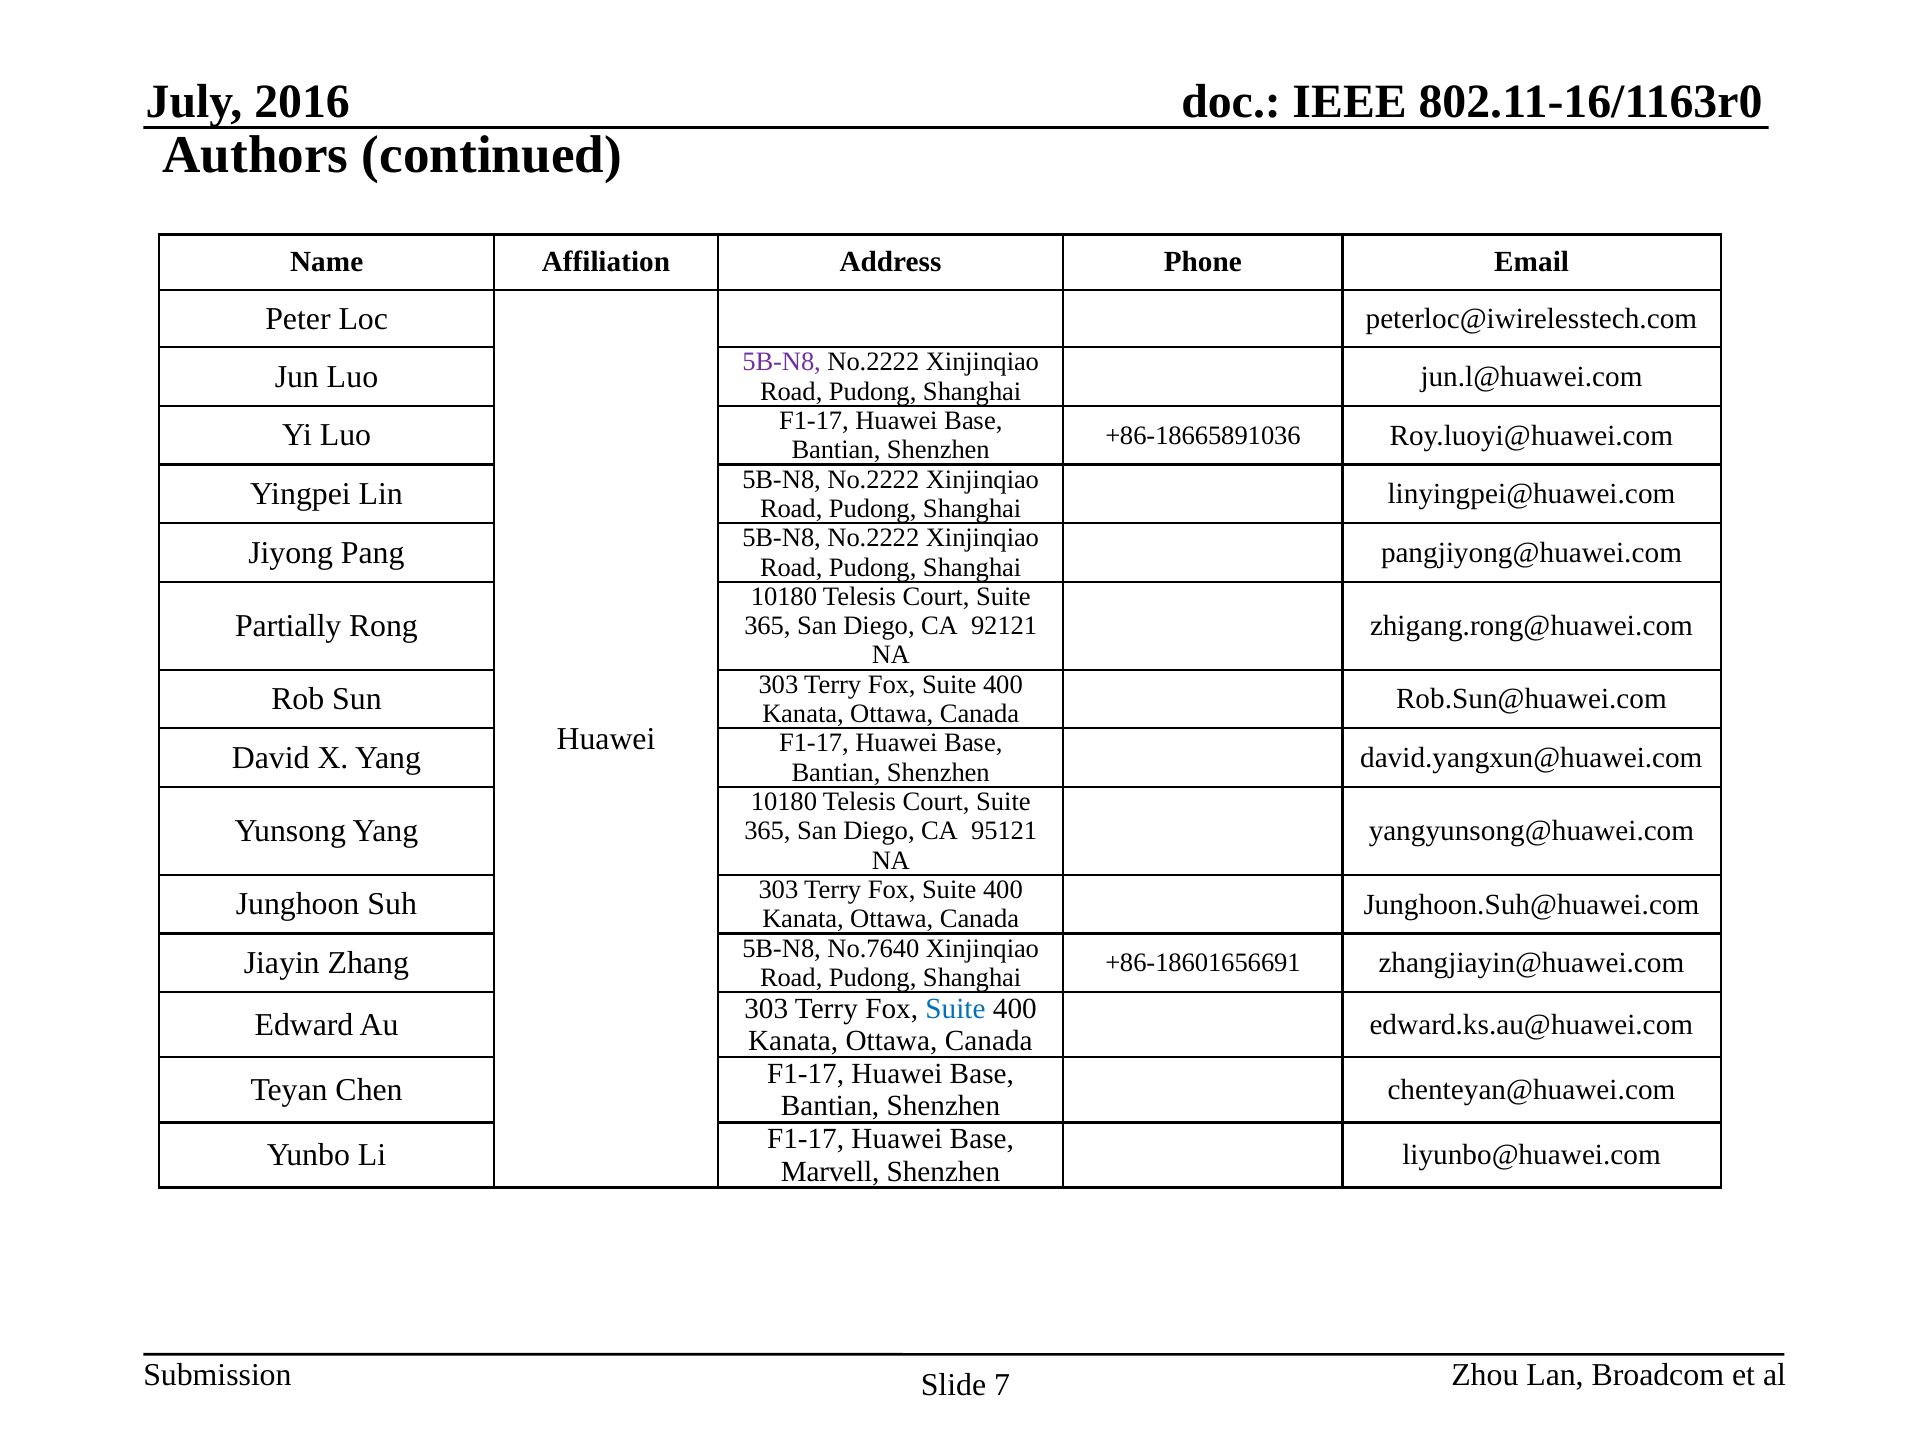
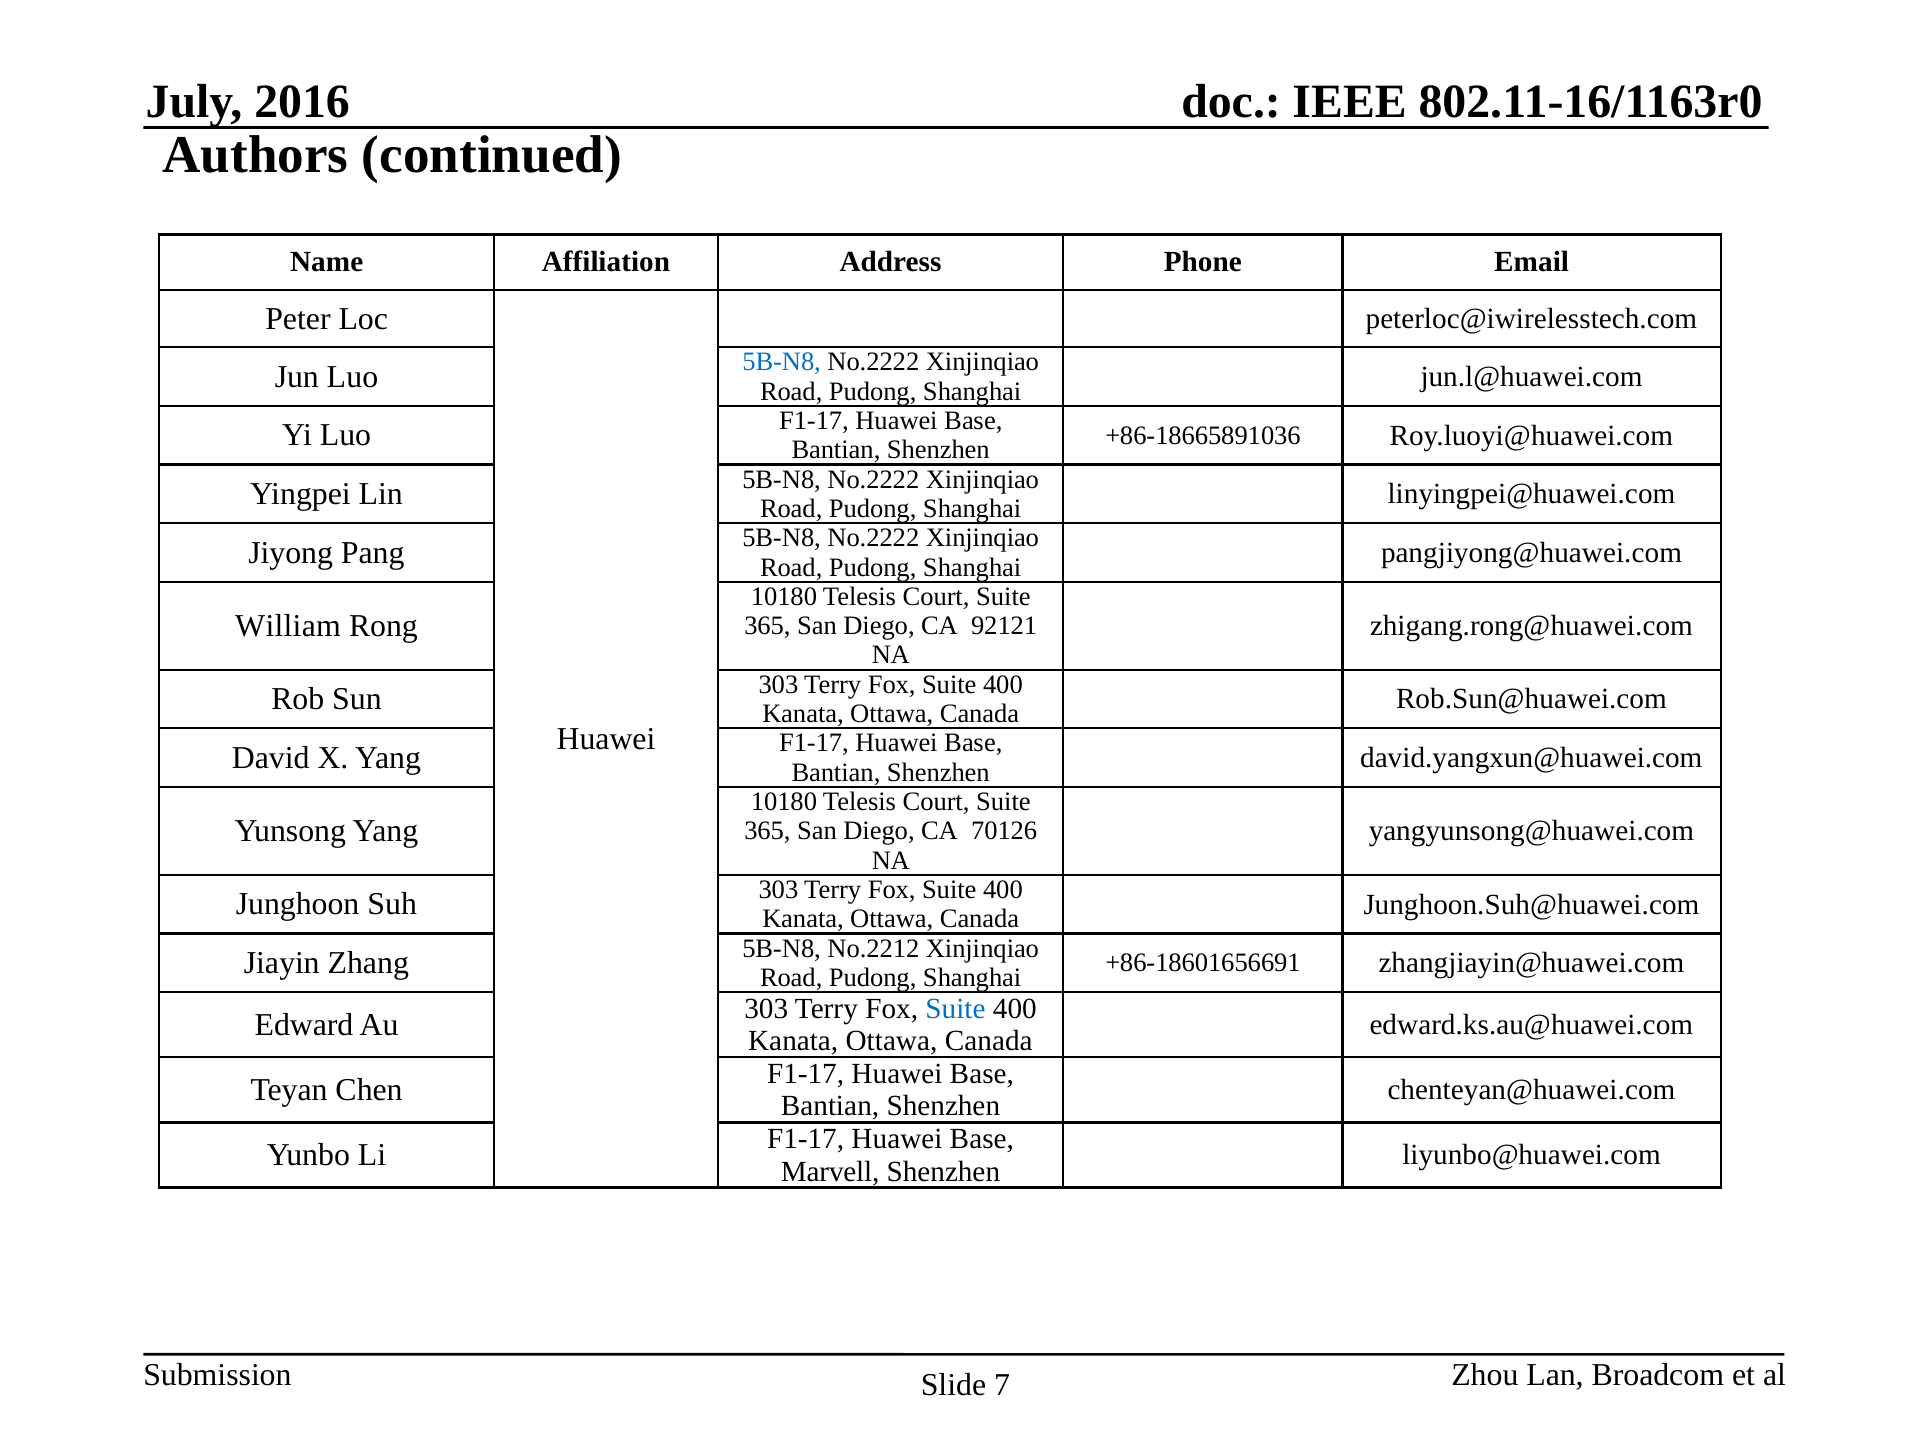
5B-N8 colour: purple -> blue (782, 362)
Partially: Partially -> William (288, 626)
95121: 95121 -> 70126 (1004, 831)
No.7640: No.7640 -> No.2212 (873, 948)
